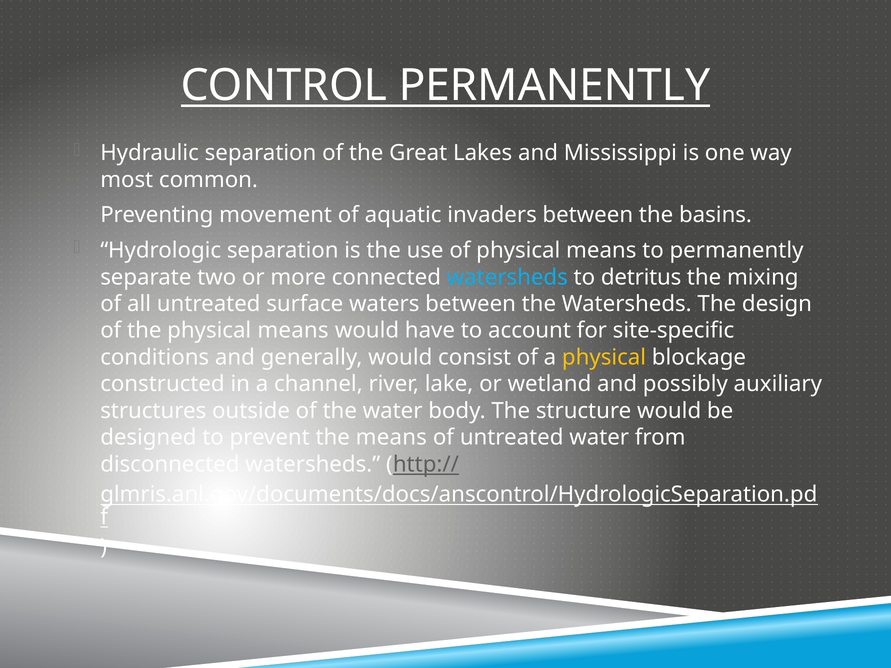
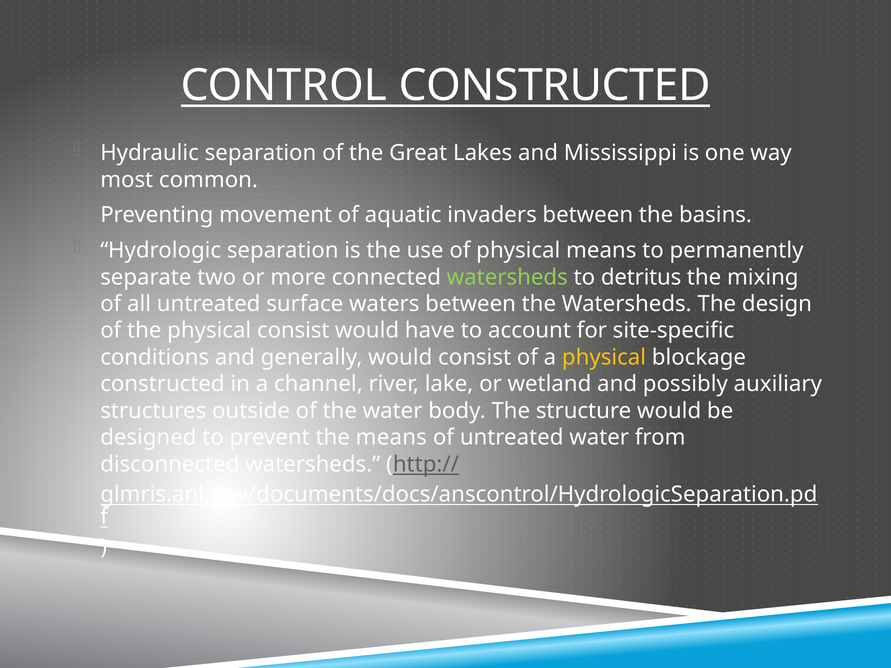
CONTROL PERMANENTLY: PERMANENTLY -> CONSTRUCTED (555, 86)
watersheds colour: light blue -> light green (507, 277)
the physical means: means -> consist (293, 331)
